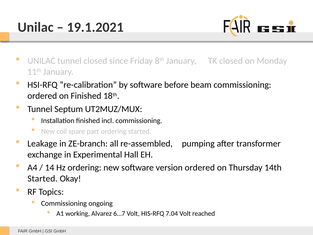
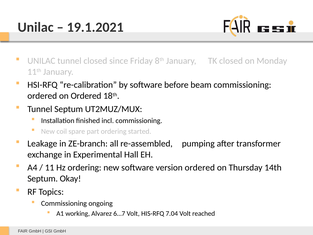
on Finished: Finished -> Ordered (86, 96)
14: 14 -> 11 (50, 168)
Started: Started -> Septum (43, 178)
